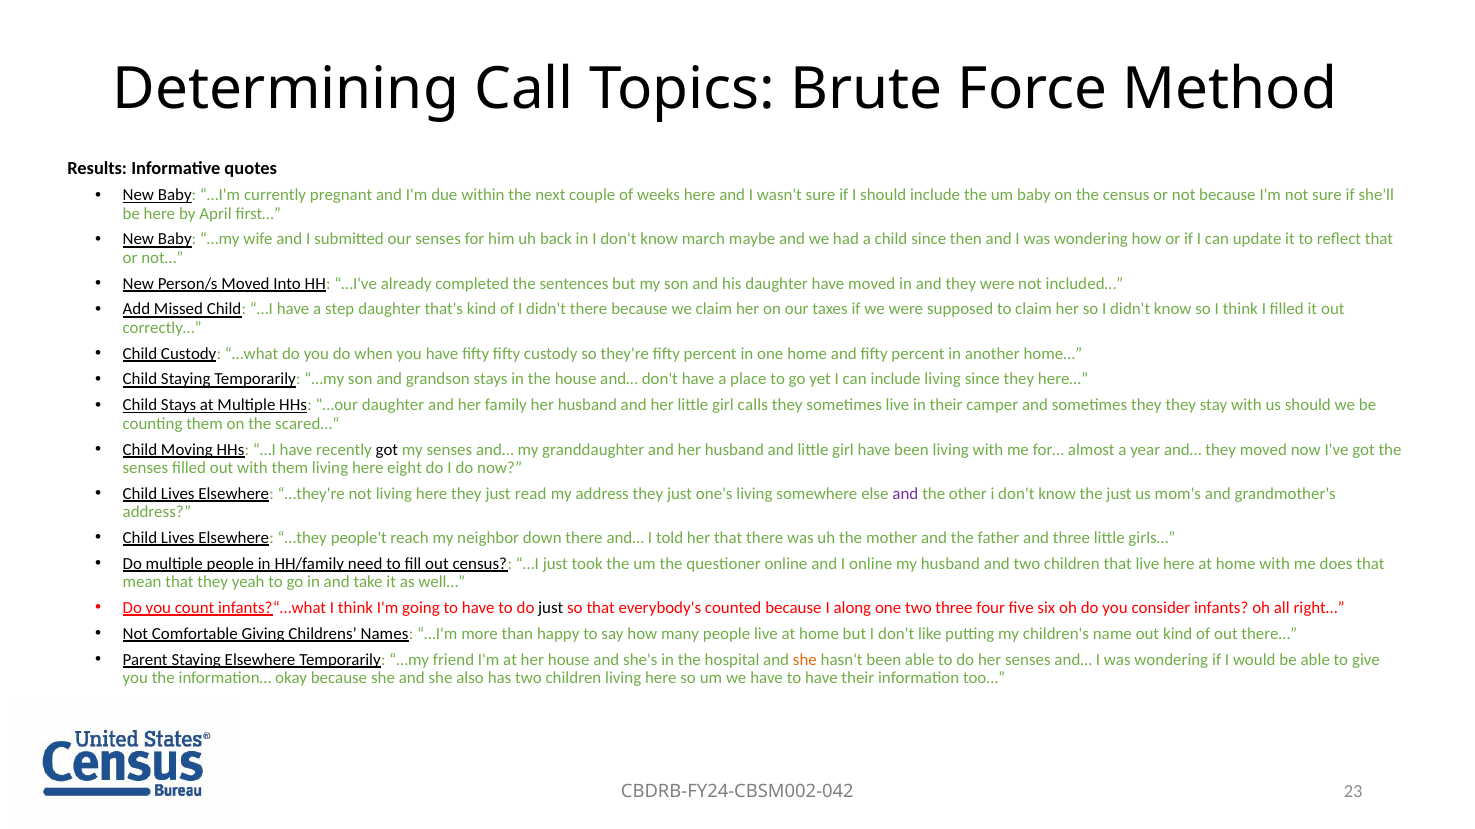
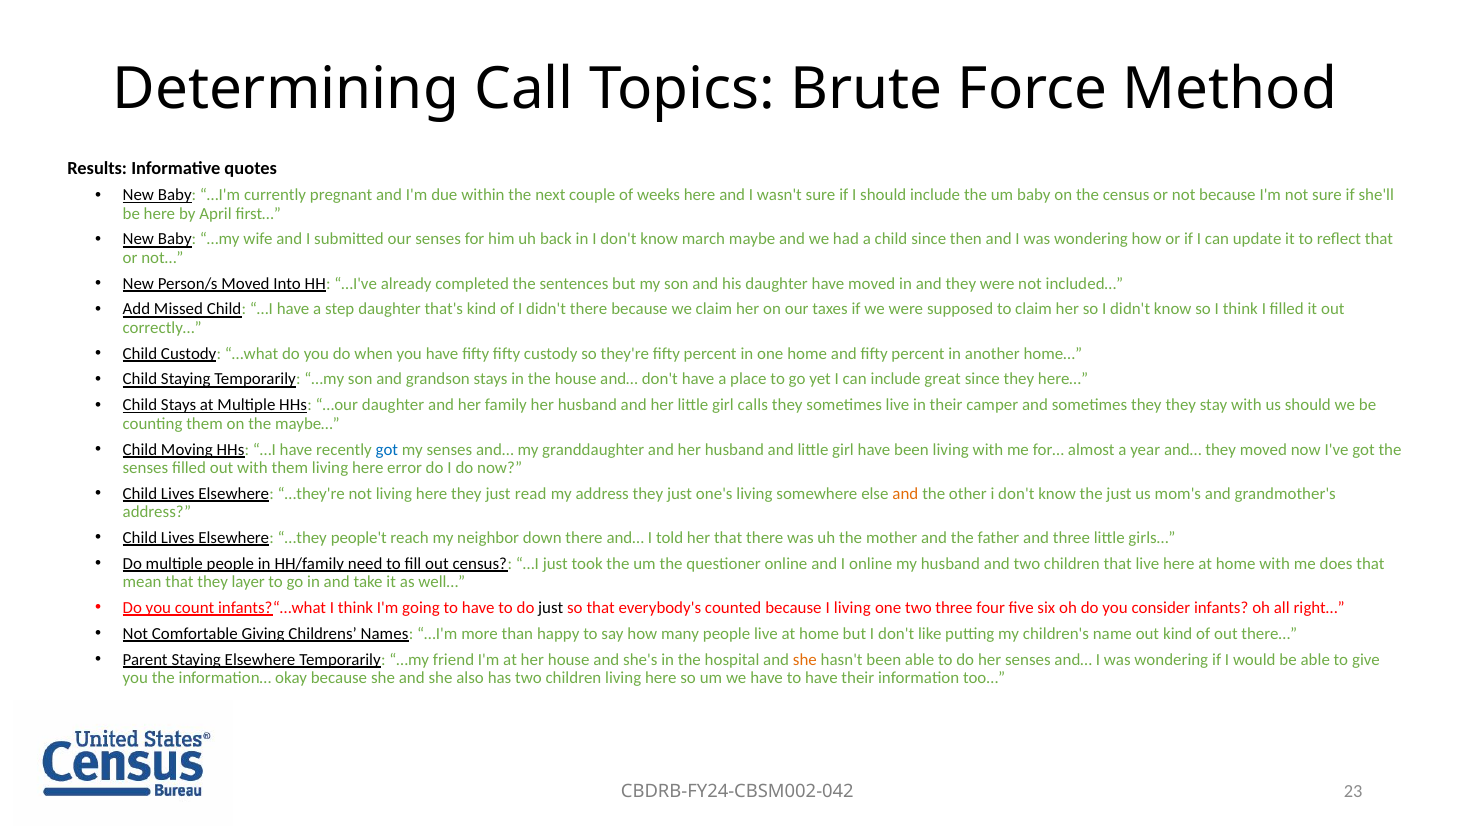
include living: living -> great (943, 380)
scared…: scared… -> maybe… (307, 424)
got colour: black -> blue (387, 450)
eight: eight -> error (405, 468)
and colour: purple -> orange (905, 494)
yeah: yeah -> layer (248, 582)
I along: along -> living (852, 608)
